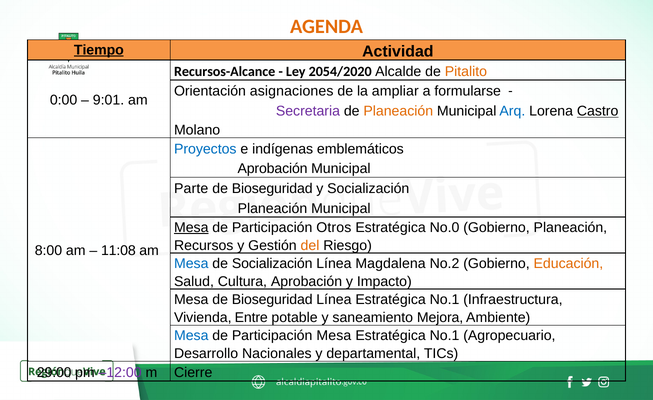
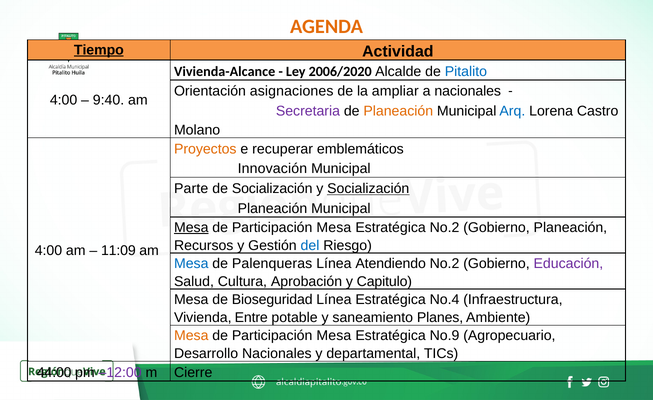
Recursos-Alcance: Recursos-Alcance -> Vivienda-Alcance (225, 72)
2054/2020: 2054/2020 -> 2006/2020 (340, 72)
Pitalito colour: orange -> blue (466, 72)
a formularse: formularse -> nacionales (468, 91)
0:00: 0:00 -> 4:00 (64, 100)
9:01: 9:01 -> 9:40 (109, 100)
Castro underline: present -> none (598, 111)
Proyectos colour: blue -> orange (205, 149)
indígenas: indígenas -> recuperar (283, 149)
Aprobación: Aprobación -> Innovación (272, 169)
Bioseguridad: Bioseguridad -> Socialización (272, 189)
Socialización underline: none -> present (368, 189)
Otros: Otros -> Mesa (334, 228)
Estratégica No.0: No.0 -> No.2 (445, 228)
del colour: orange -> blue (310, 246)
8:00: 8:00 -> 4:00 (48, 251)
11:08: 11:08 -> 11:09 (118, 251)
de Socialización: Socialización -> Palenqueras (272, 264)
Magdalena: Magdalena -> Atendiendo (391, 264)
Educación colour: orange -> purple (568, 264)
Impacto: Impacto -> Capitulo (384, 282)
Línea Estratégica No.1: No.1 -> No.4 (445, 300)
Mejora: Mejora -> Planes (440, 318)
Mesa colour: blue -> orange (191, 336)
No.1: No.1 -> No.9 (445, 336)
29:00: 29:00 -> 44:00 (54, 373)
